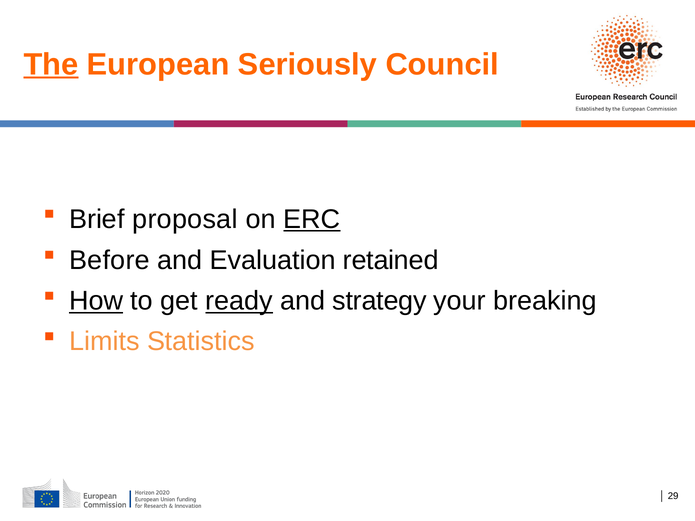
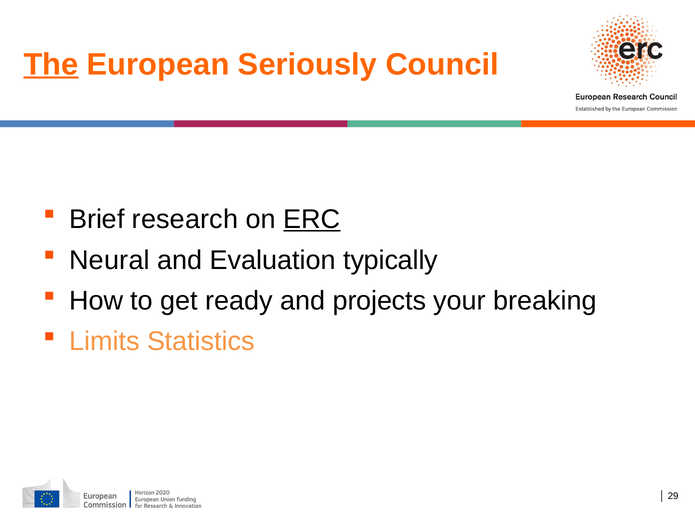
proposal: proposal -> research (185, 219)
Before: Before -> Neural (109, 261)
retained: retained -> typically (391, 261)
How underline: present -> none (96, 301)
ready underline: present -> none (239, 301)
strategy: strategy -> projects (379, 301)
